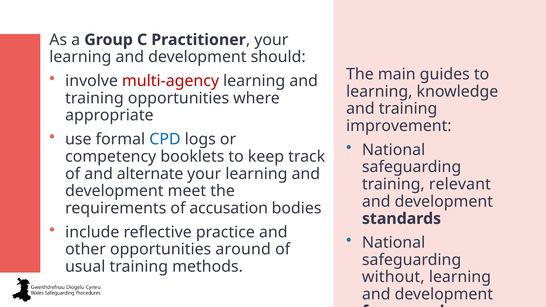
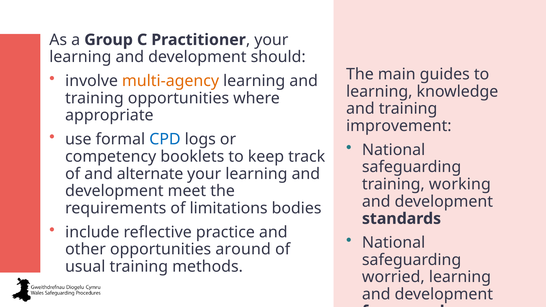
multi-agency colour: red -> orange (171, 81)
relevant: relevant -> working (460, 184)
accusation: accusation -> limitations (229, 208)
without: without -> worried (393, 277)
